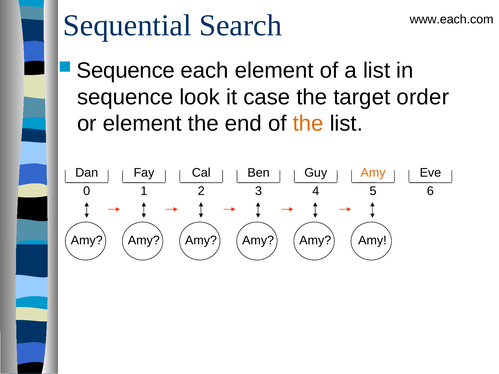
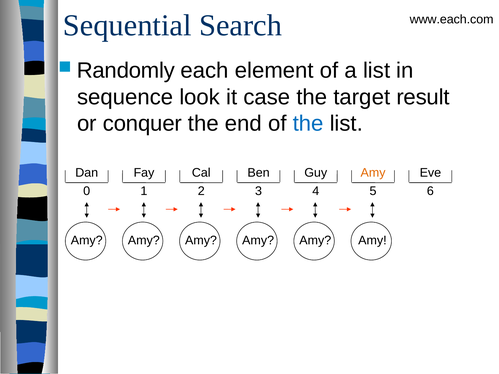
Sequence: Sequence -> Randomly (126, 70)
order: order -> result (423, 97)
or element: element -> conquer (142, 124)
the colour: orange -> blue (308, 124)
